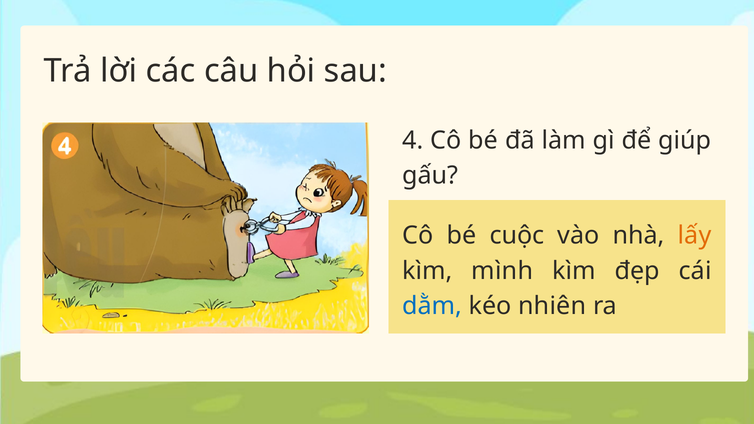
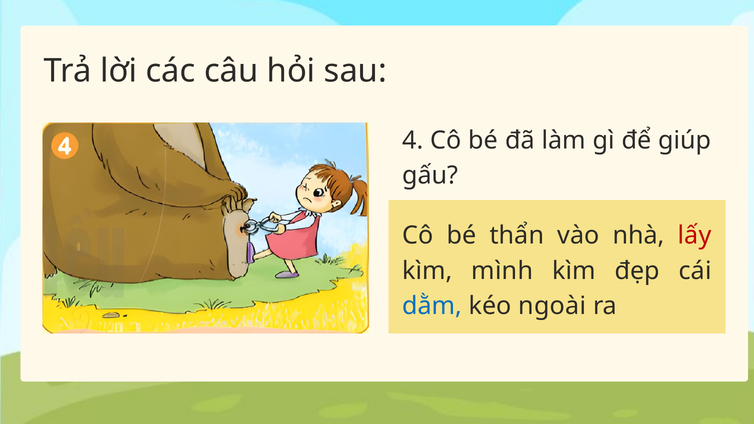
cuộc: cuộc -> thẩn (517, 236)
lấy colour: orange -> red (695, 236)
nhiên: nhiên -> ngoài (552, 306)
